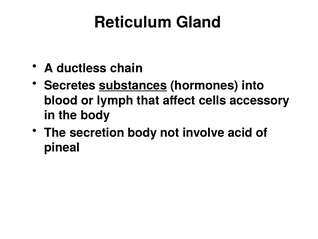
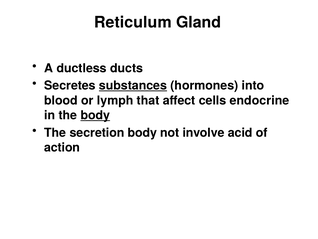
chain: chain -> ducts (127, 68)
accessory: accessory -> endocrine (259, 100)
body underline: none -> present (95, 115)
pineal: pineal -> action (62, 147)
